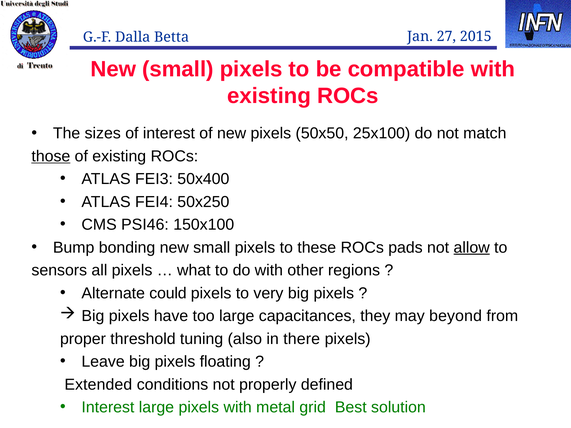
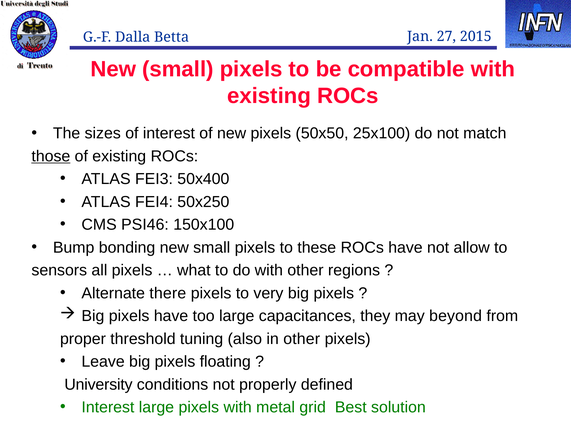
ROCs pads: pads -> have (405, 248)
allow underline: present -> none (472, 248)
could: could -> there (168, 293)
in there: there -> other (302, 339)
Extended: Extended -> University (98, 385)
